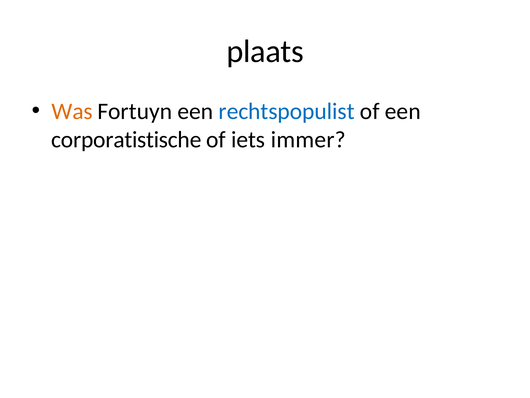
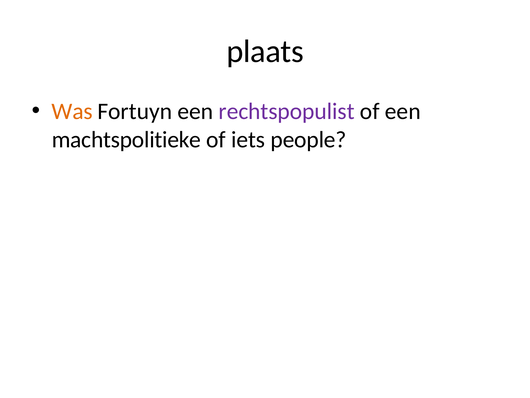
rechtspopulist colour: blue -> purple (287, 111)
corporatistische: corporatistische -> machtspolitieke (126, 139)
immer: immer -> people (308, 139)
